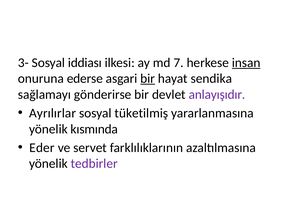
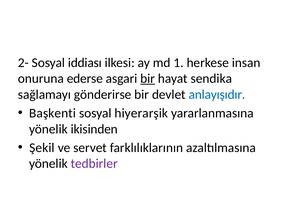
3-: 3- -> 2- (23, 63)
7: 7 -> 1 (179, 63)
insan underline: present -> none (246, 63)
anlayışıdır colour: purple -> blue (217, 95)
Ayrılırlar: Ayrılırlar -> Başkenti (53, 113)
tüketilmiş: tüketilmiş -> hiyerarşik (141, 113)
kısmında: kısmında -> ikisinden (94, 129)
Eder: Eder -> Şekil (42, 148)
